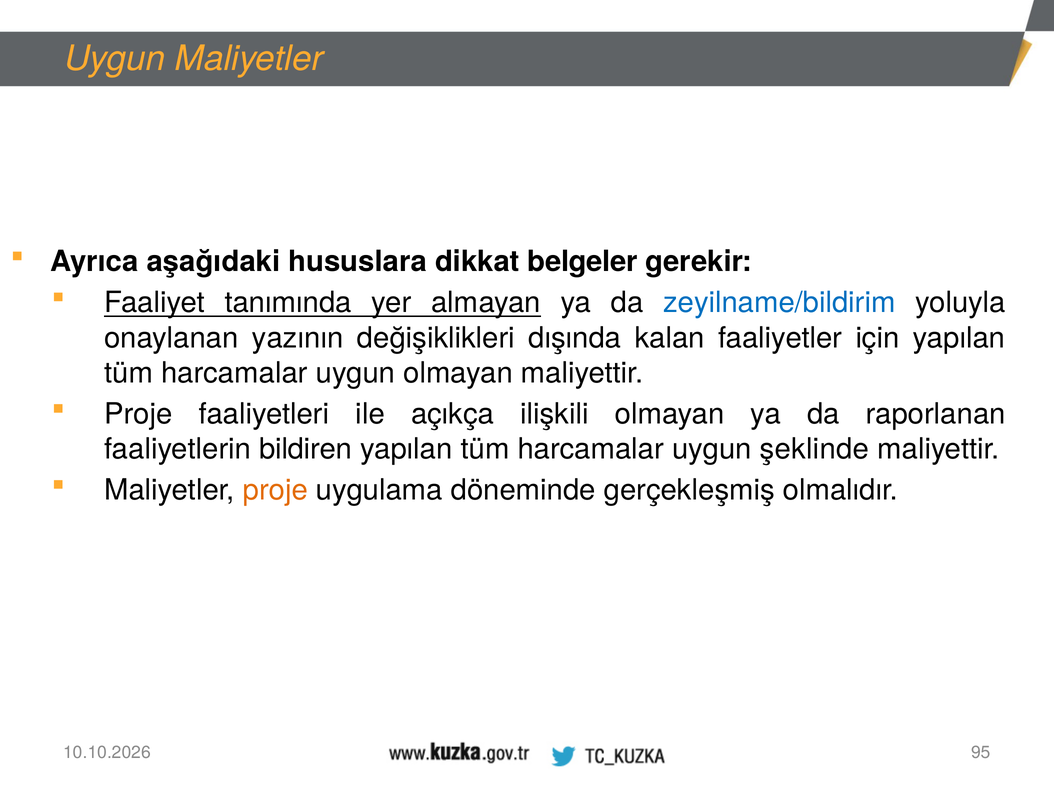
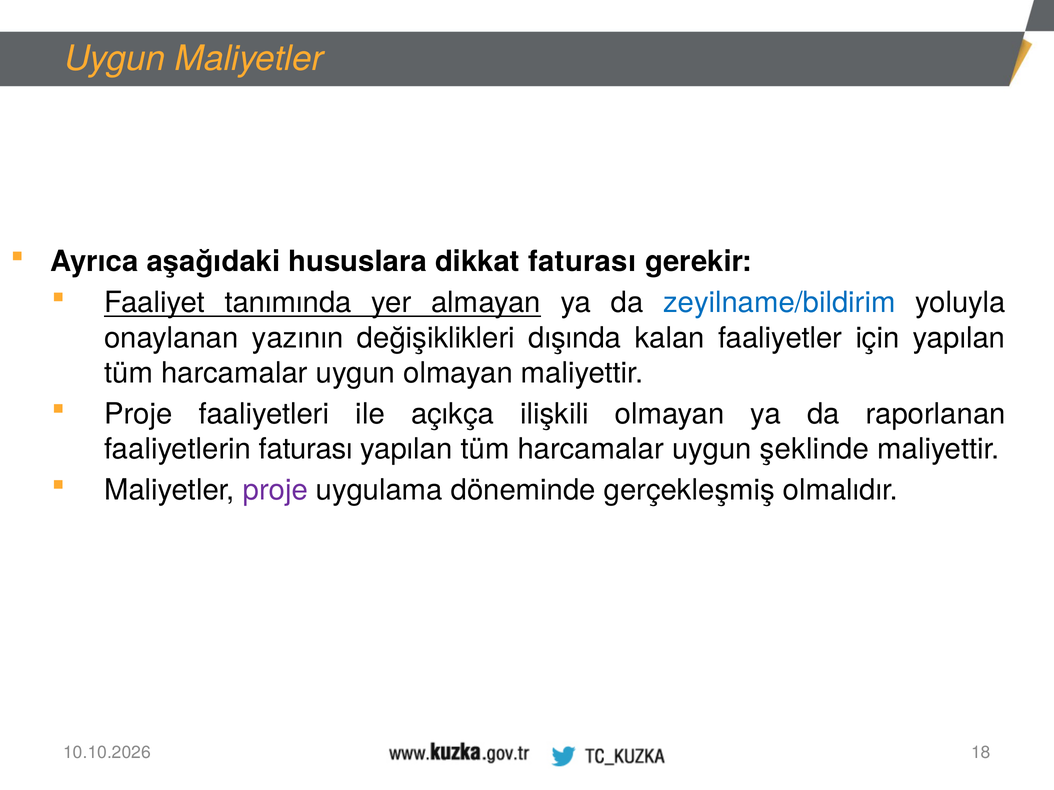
dikkat belgeler: belgeler -> faturası (582, 262)
faaliyetlerin bildiren: bildiren -> faturası (306, 450)
proje colour: orange -> purple (275, 491)
95: 95 -> 18 (981, 753)
